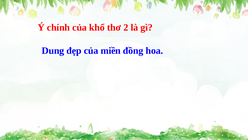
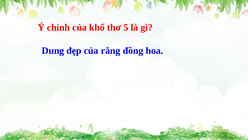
2: 2 -> 5 (126, 27)
miền: miền -> rằng (111, 51)
